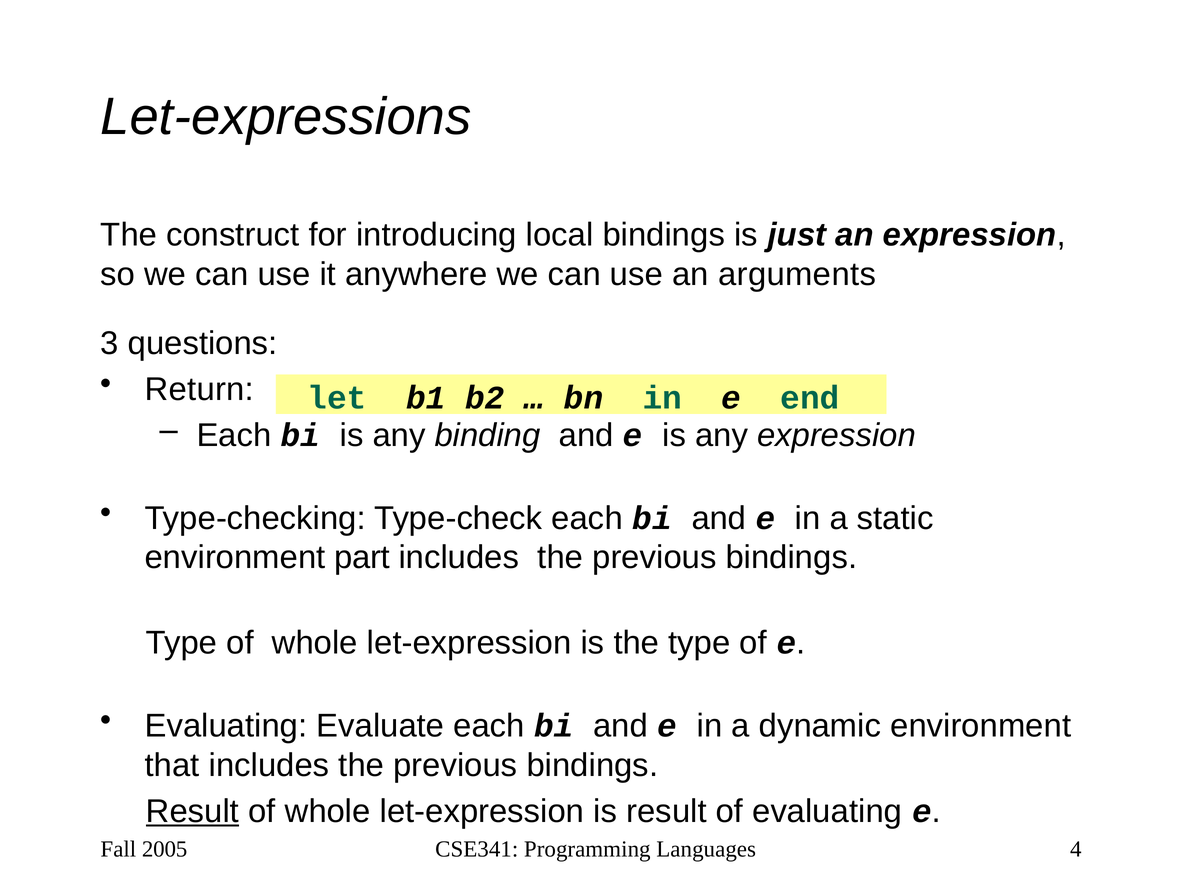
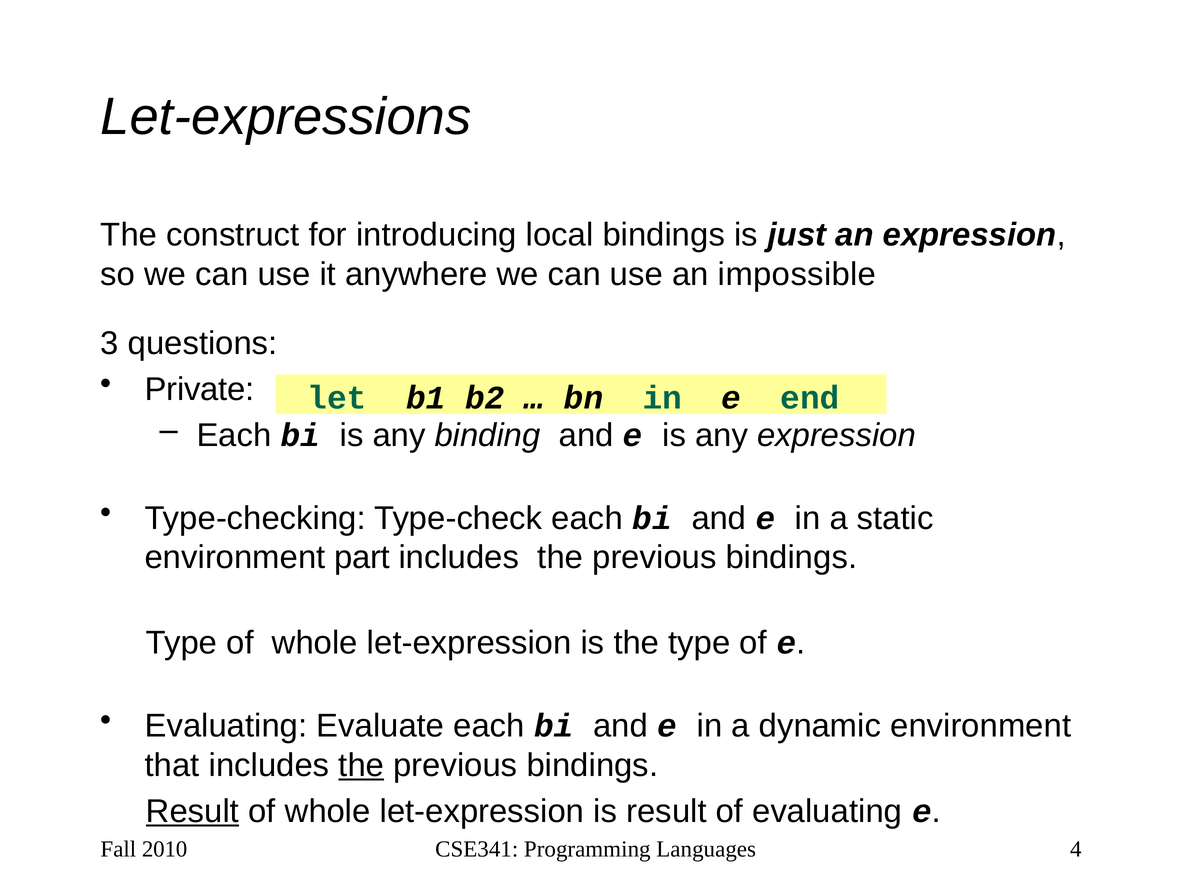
arguments: arguments -> impossible (797, 274)
Return: Return -> Private (200, 389)
the underline: none -> present (361, 765)
2005: 2005 -> 2010 (165, 849)
